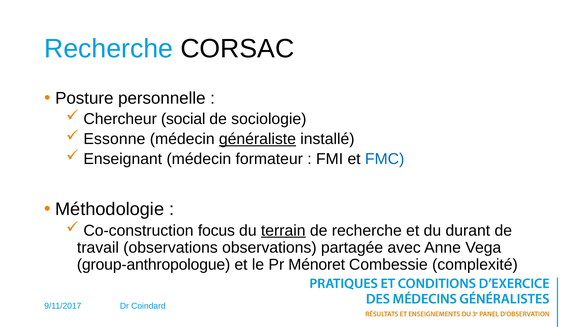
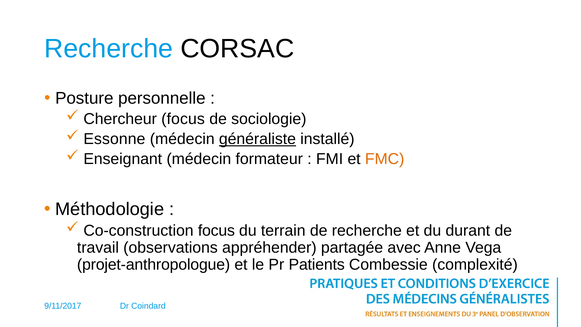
Chercheur social: social -> focus (183, 119)
FMC colour: blue -> orange (385, 159)
terrain underline: present -> none (283, 230)
observations observations: observations -> appréhender (269, 247)
group-anthropologue: group-anthropologue -> projet-anthropologue (154, 264)
Ménoret: Ménoret -> Patients (317, 264)
